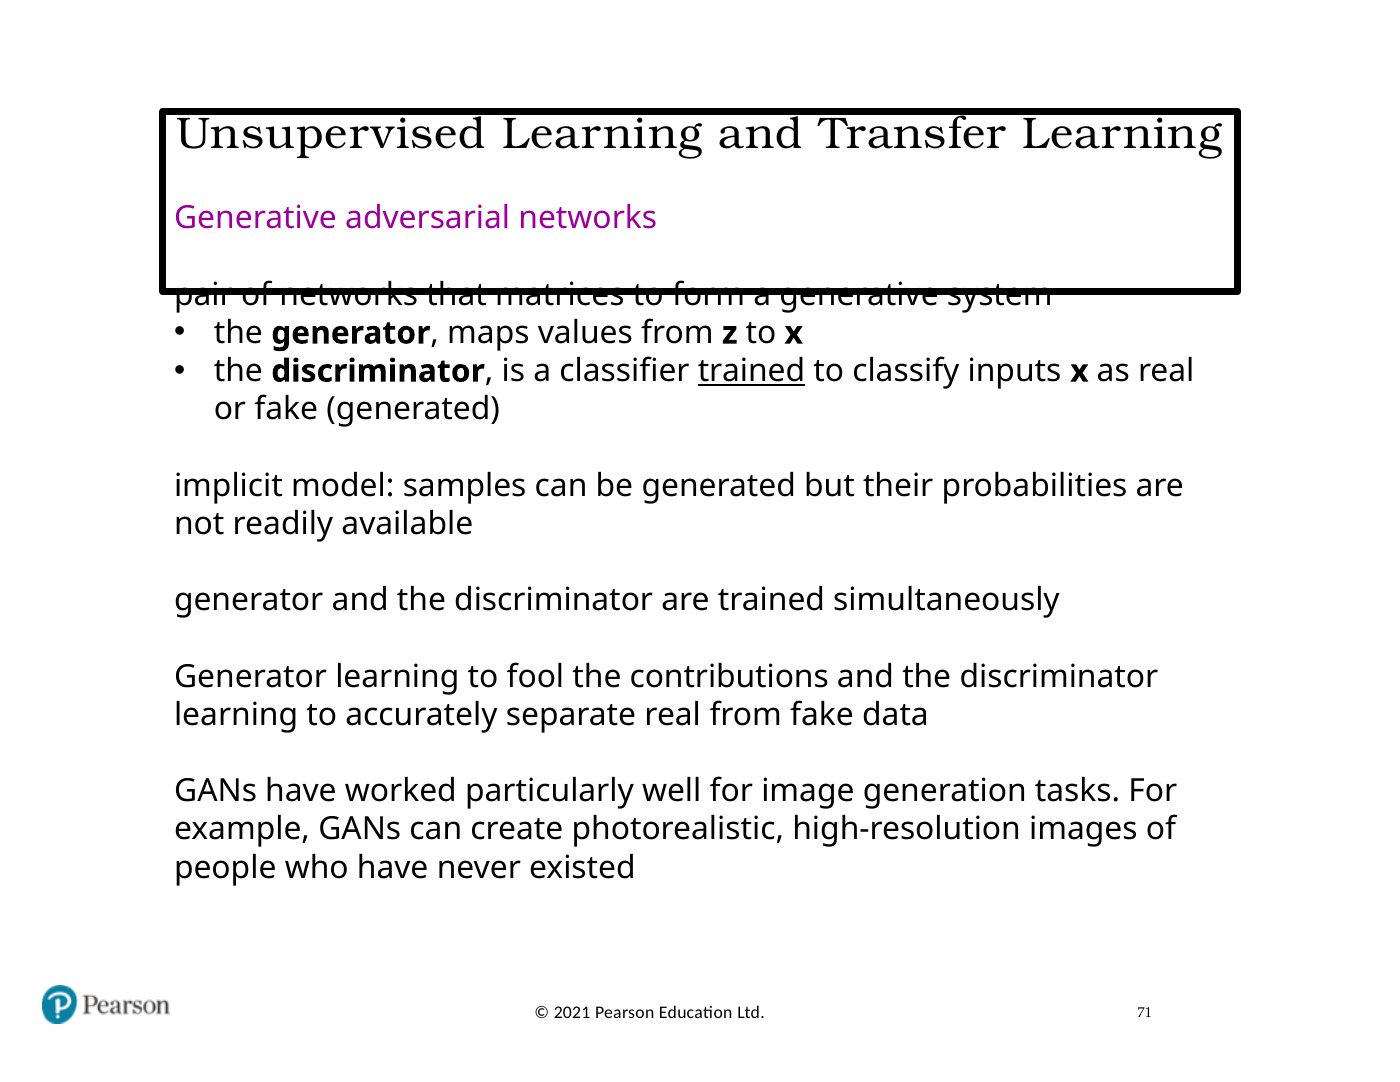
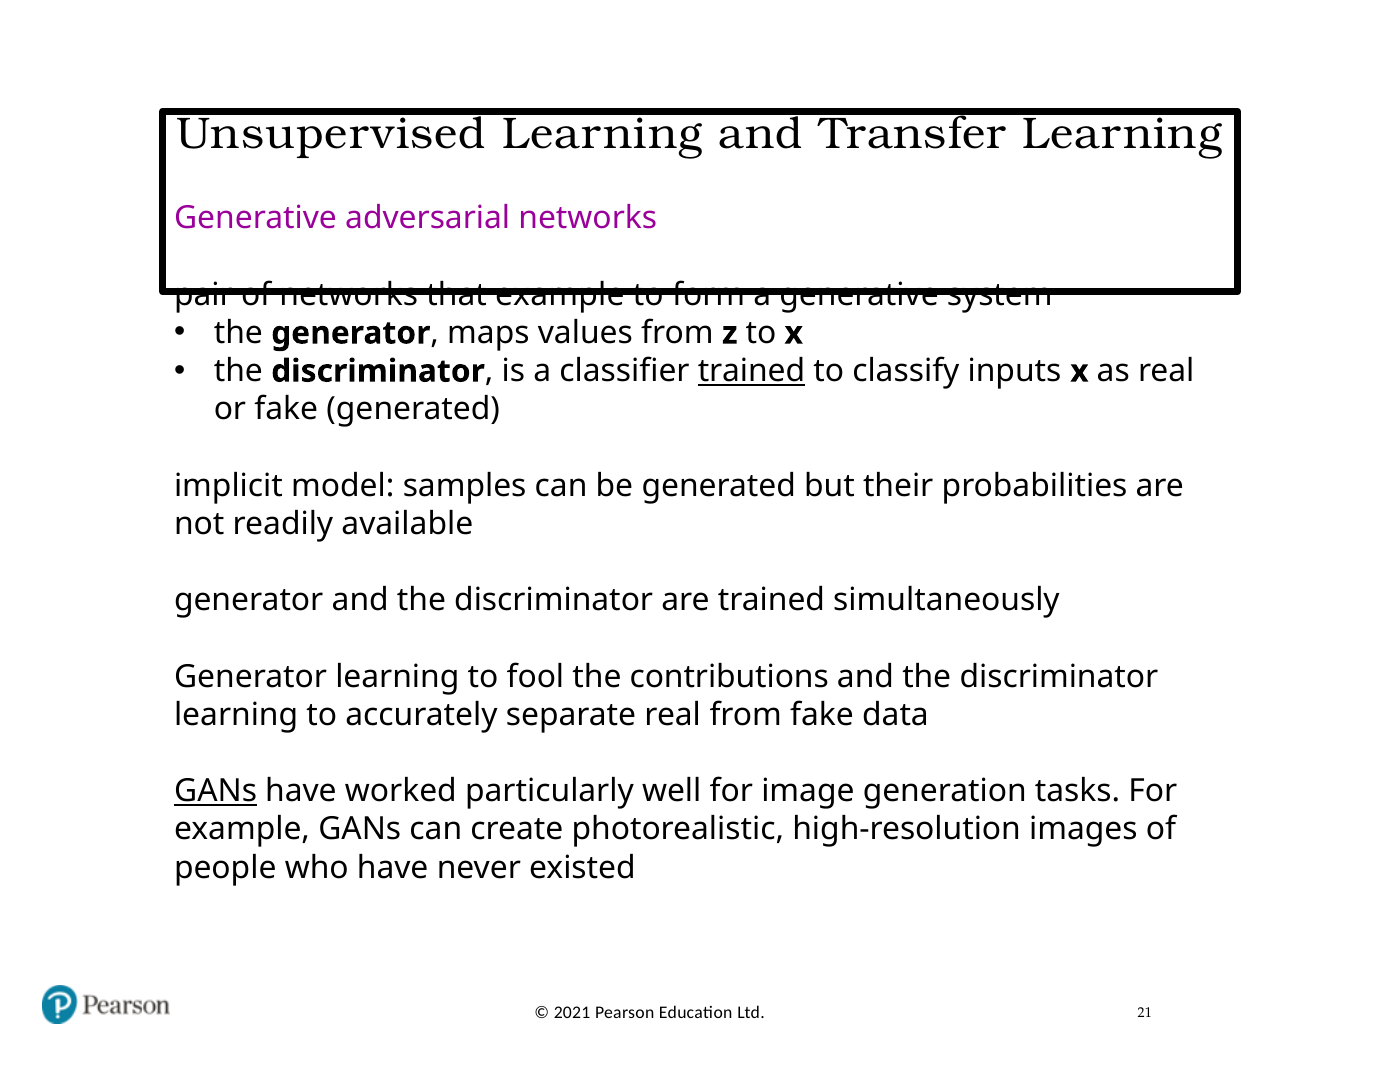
that matrices: matrices -> example (560, 295)
GANs underline: none -> present (216, 791)
71: 71 -> 21 (1145, 1012)
